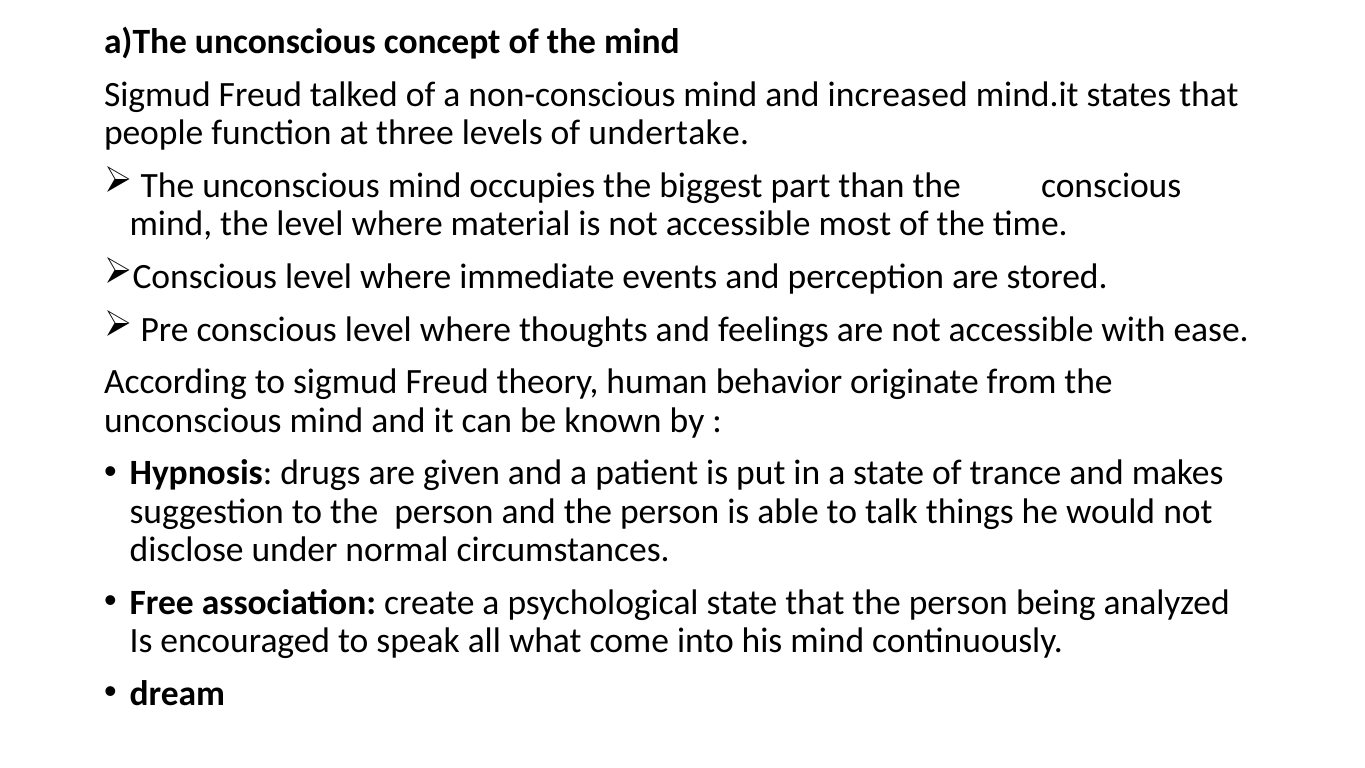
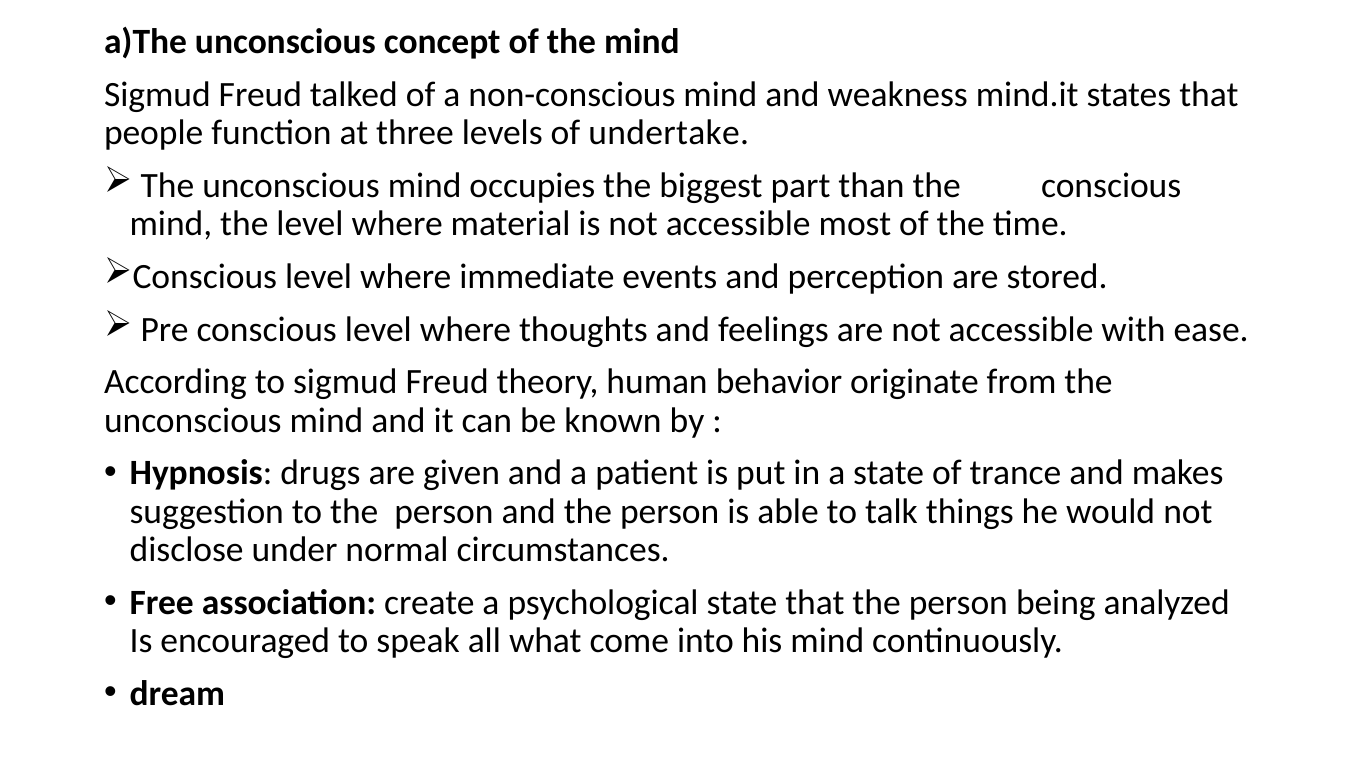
increased: increased -> weakness (898, 95)
